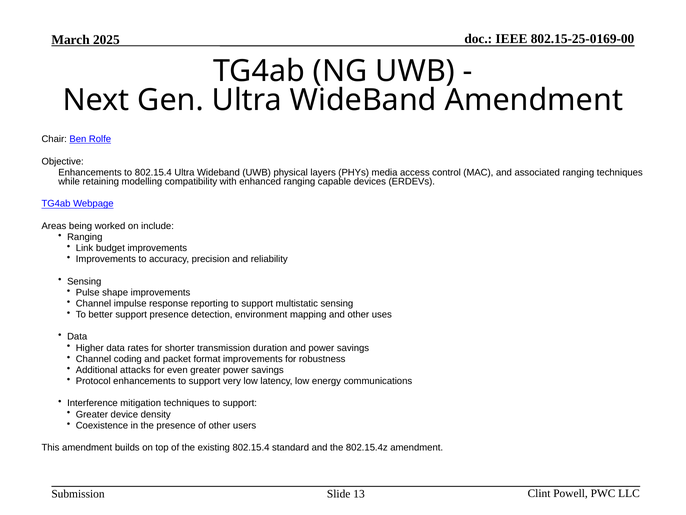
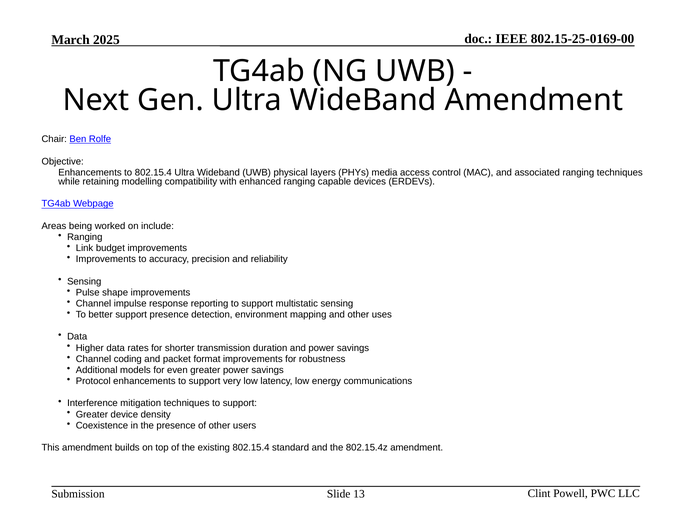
attacks: attacks -> models (135, 370)
